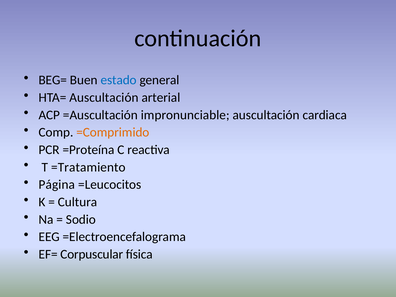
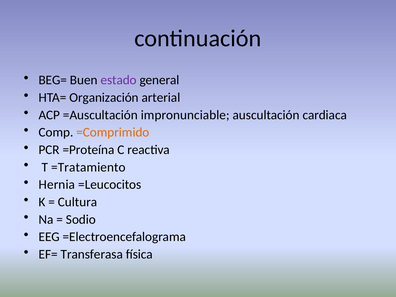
estado colour: blue -> purple (119, 80)
HTA= Auscultación: Auscultación -> Organización (104, 98)
Página: Página -> Hernia (57, 185)
Corpuscular: Corpuscular -> Transferasa (92, 254)
